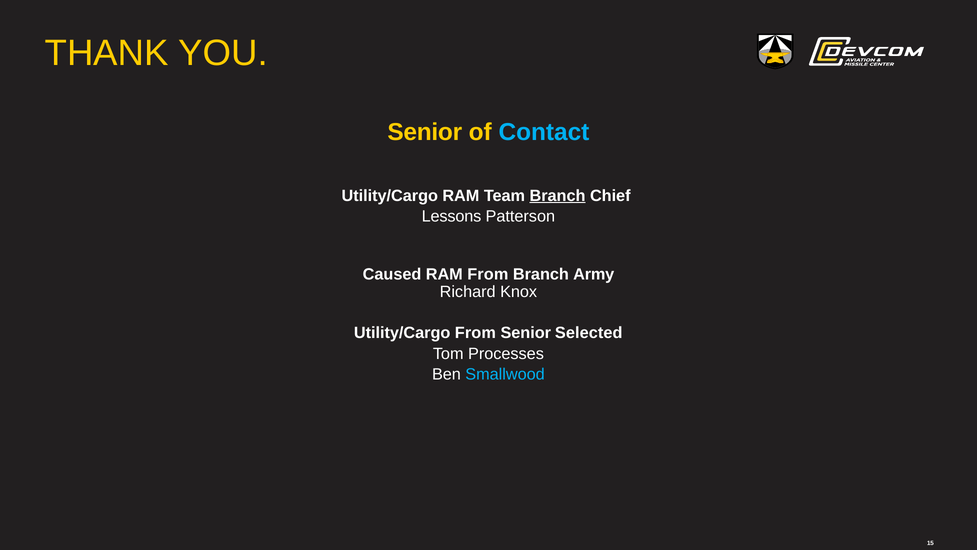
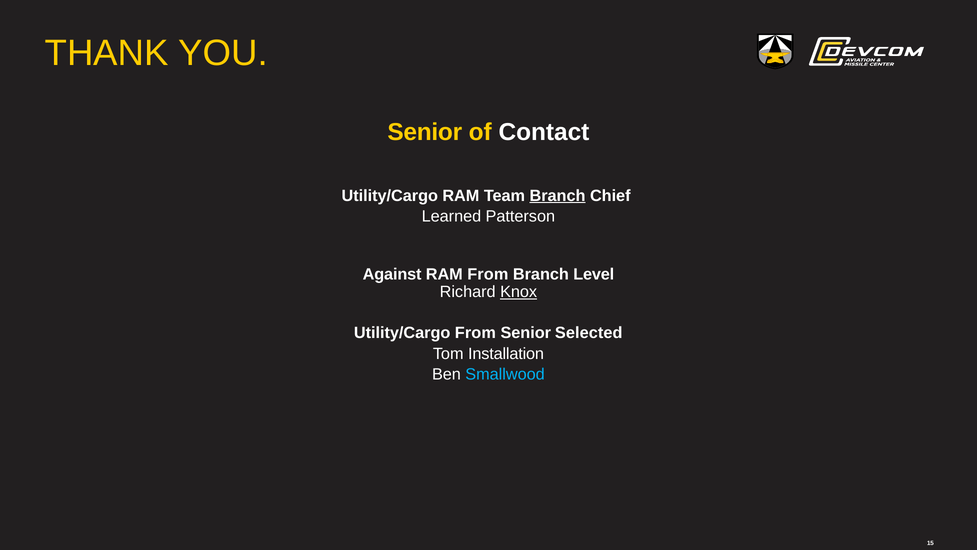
Contact colour: light blue -> white (544, 132)
Lessons: Lessons -> Learned (451, 216)
Caused: Caused -> Against (392, 274)
Army: Army -> Level (594, 274)
Knox underline: none -> present (519, 292)
Processes: Processes -> Installation (506, 353)
